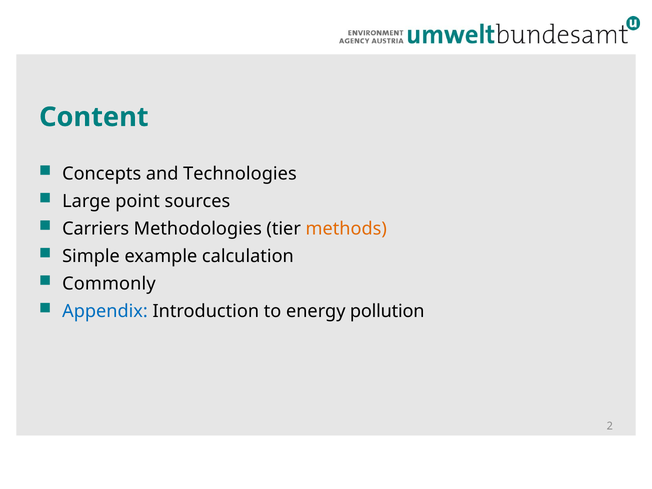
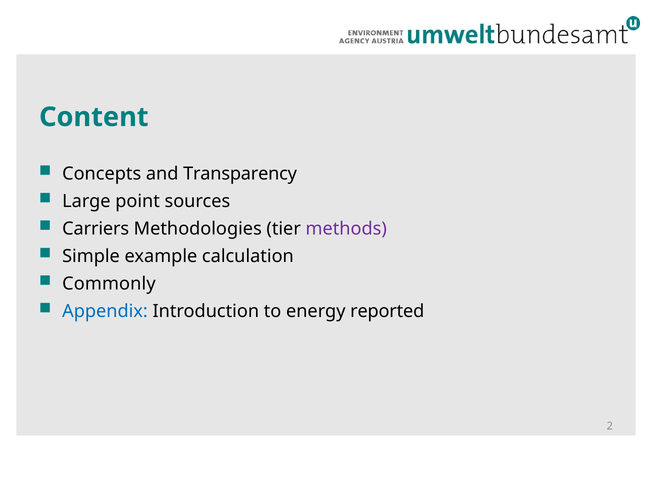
Technologies: Technologies -> Transparency (240, 174)
methods colour: orange -> purple (346, 229)
pollution: pollution -> reported (387, 311)
